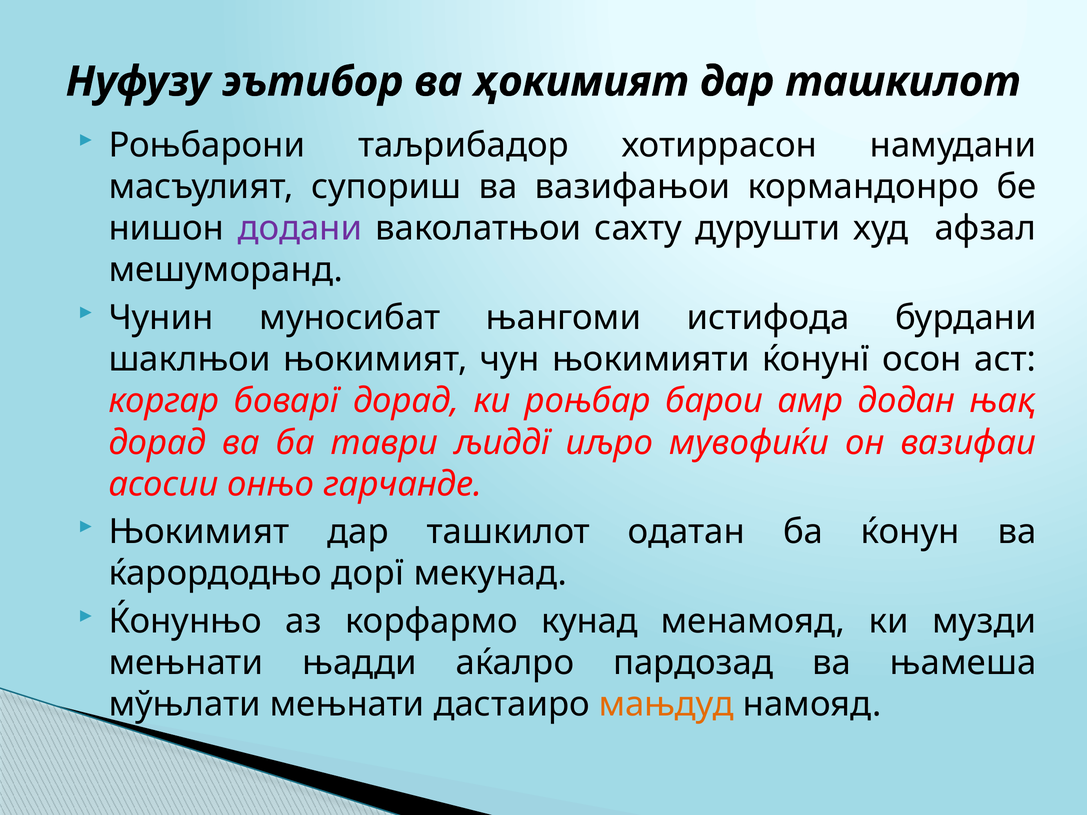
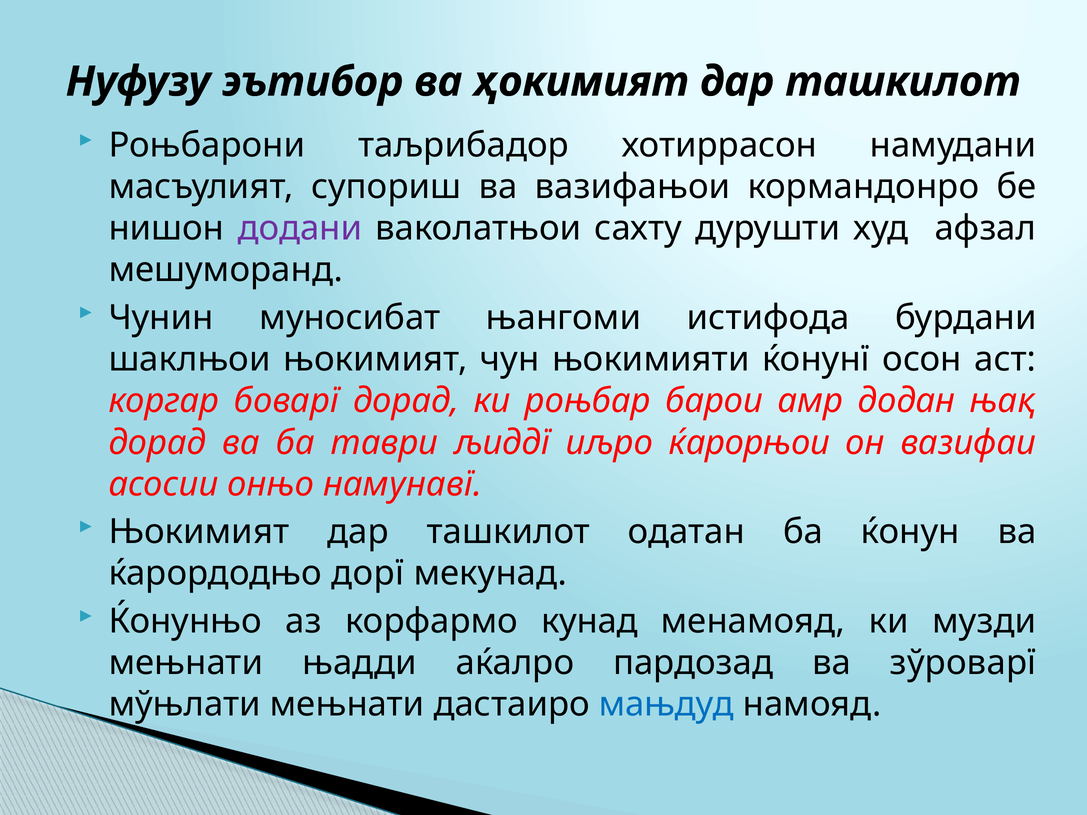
мувофиќи: мувофиќи -> ќарорњои (749, 443)
гарчанде: гарчанде -> намунавї (403, 484)
њамеша: њамеша -> зўроварї (963, 663)
мањдуд colour: orange -> blue (666, 705)
